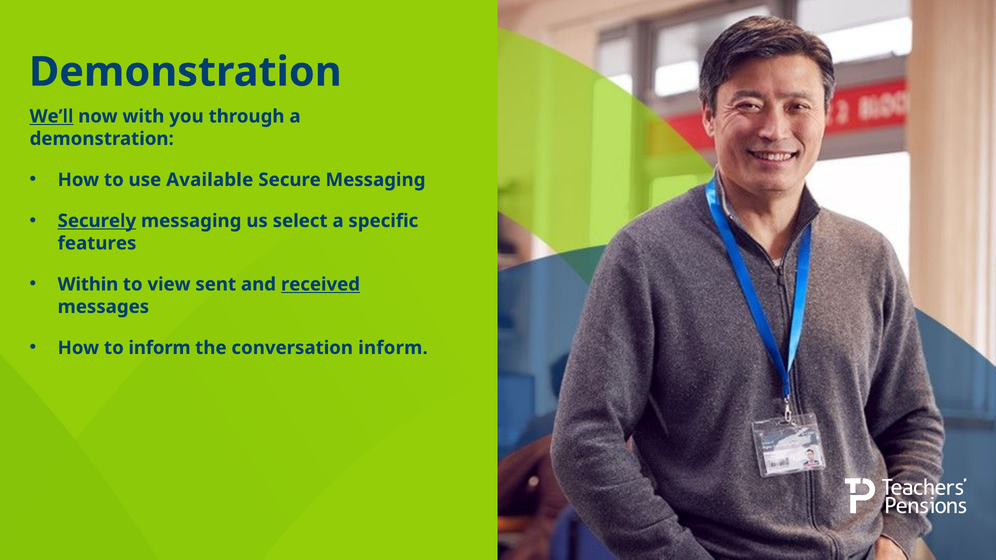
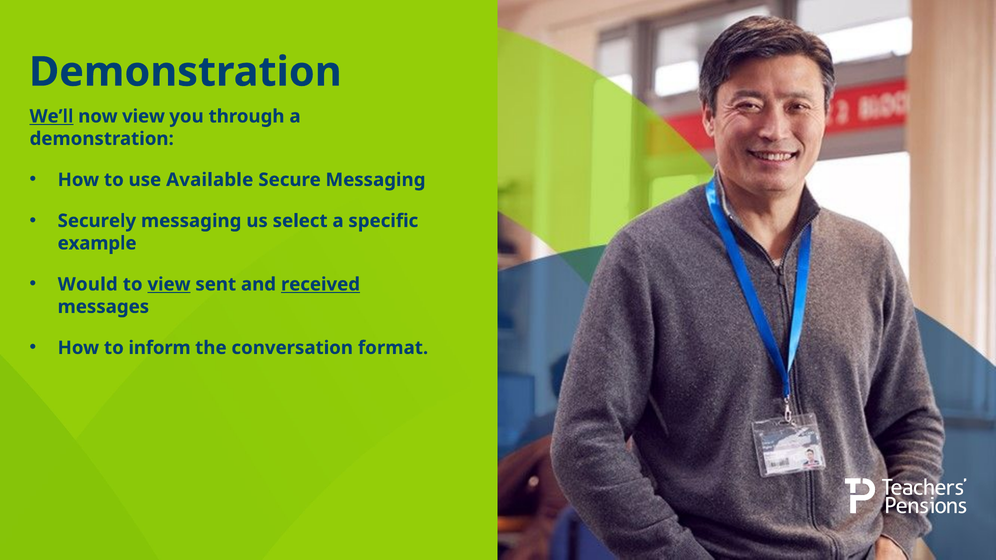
now with: with -> view (144, 116)
Securely underline: present -> none (97, 221)
features: features -> example (97, 243)
Within: Within -> Would (88, 284)
view underline: none -> present (169, 284)
conversation inform: inform -> format (393, 348)
